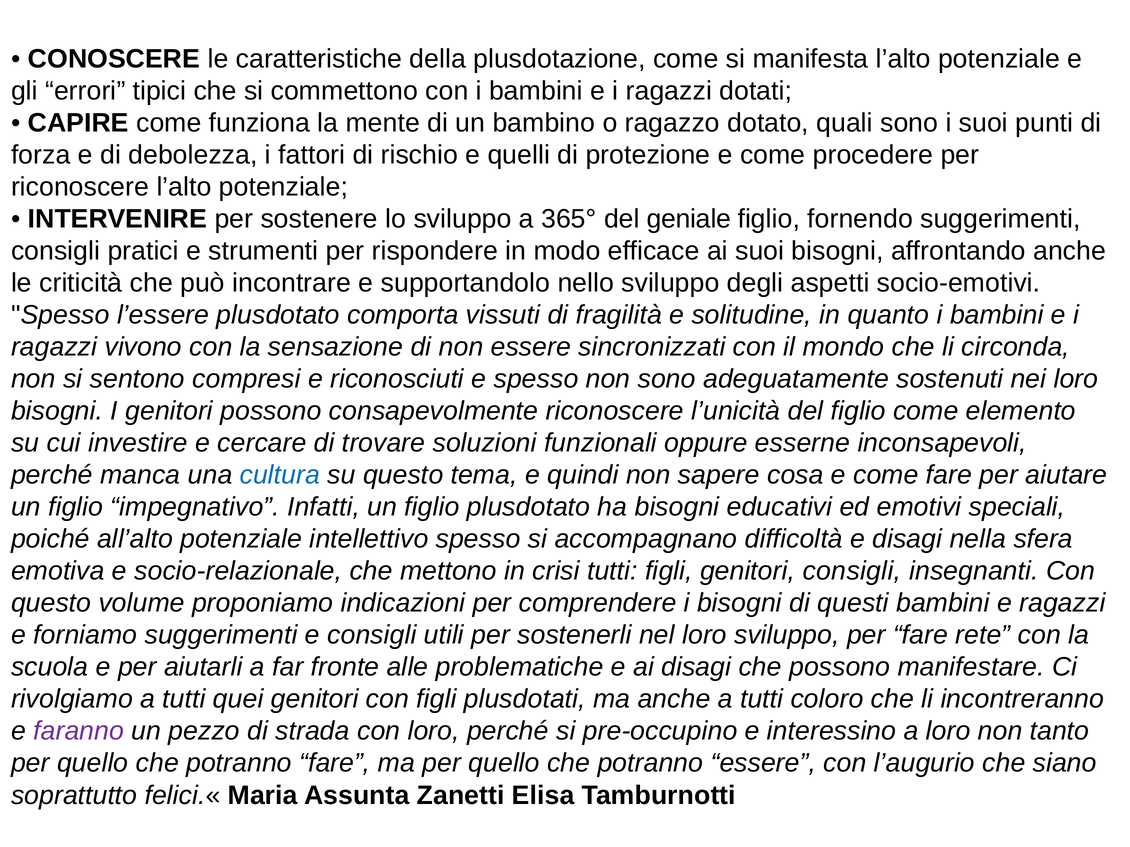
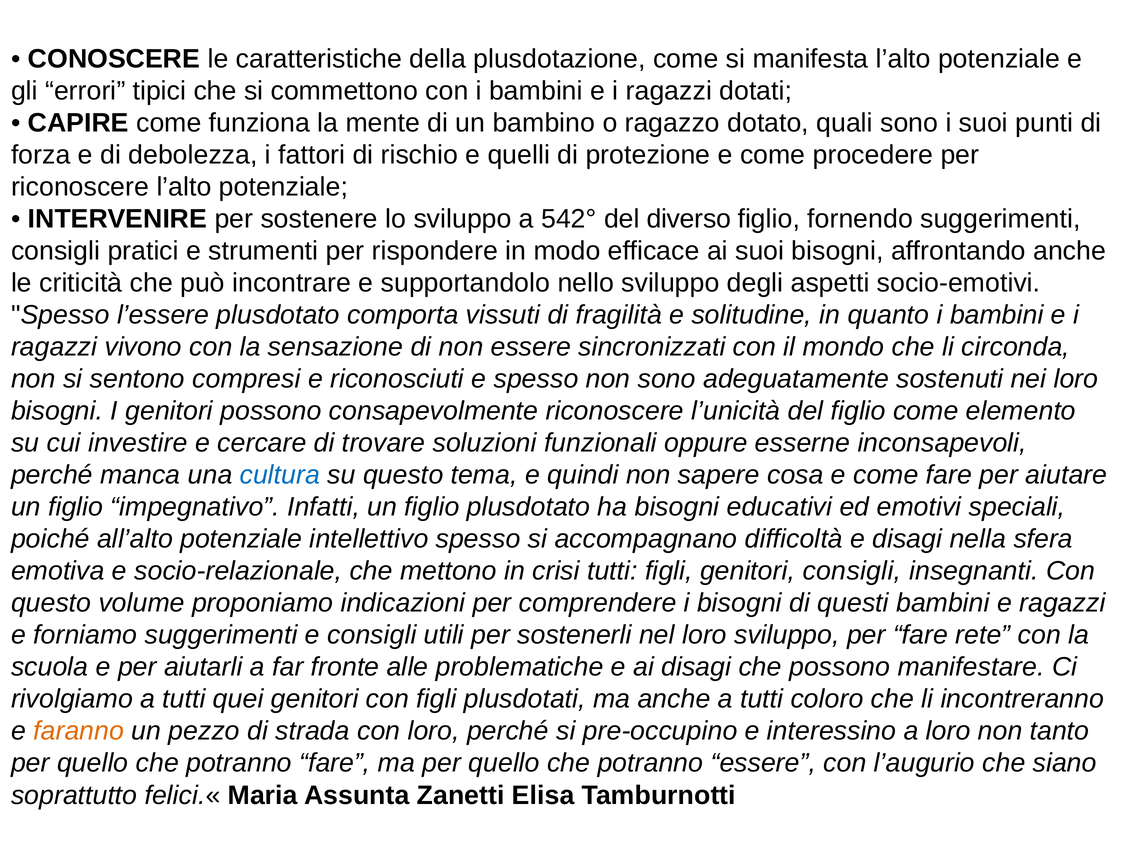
365°: 365° -> 542° (569, 219)
geniale: geniale -> diverso (689, 219)
faranno colour: purple -> orange (79, 732)
